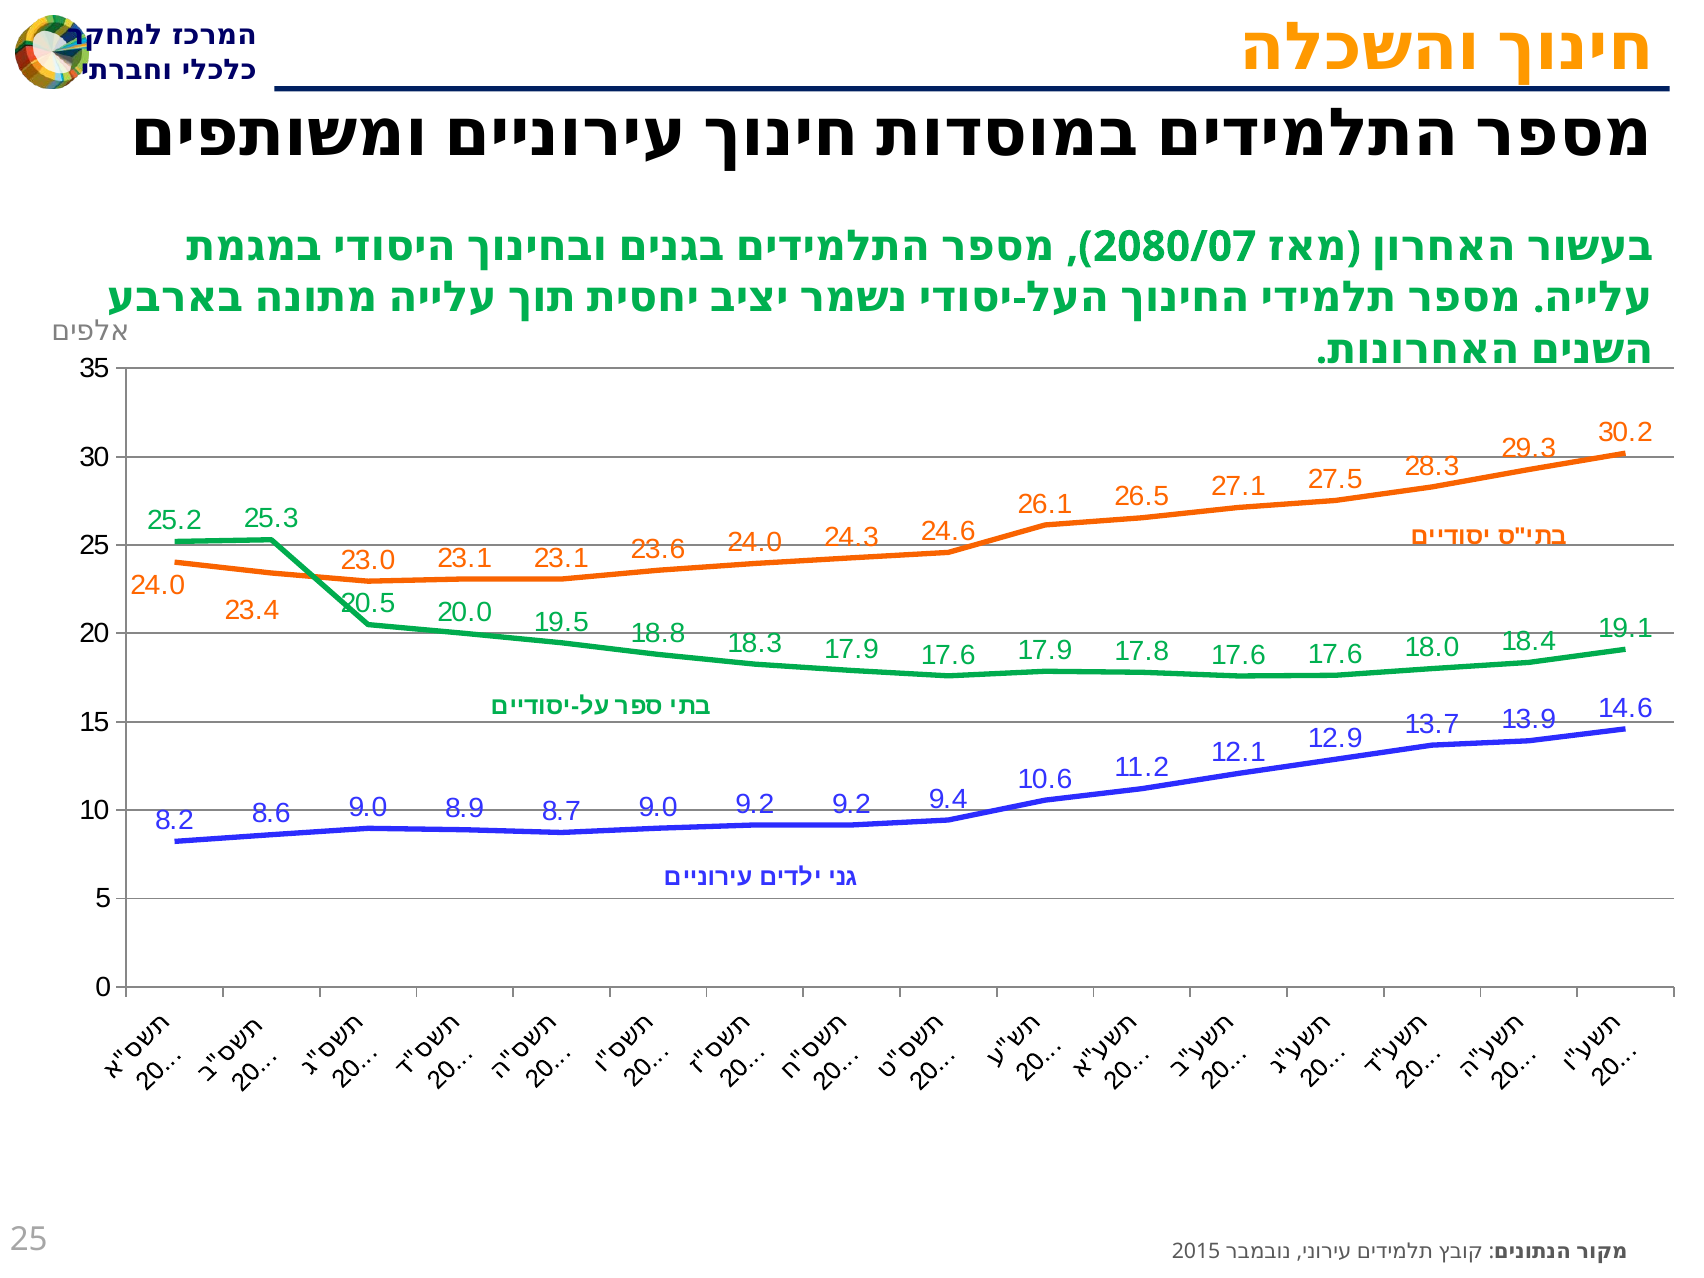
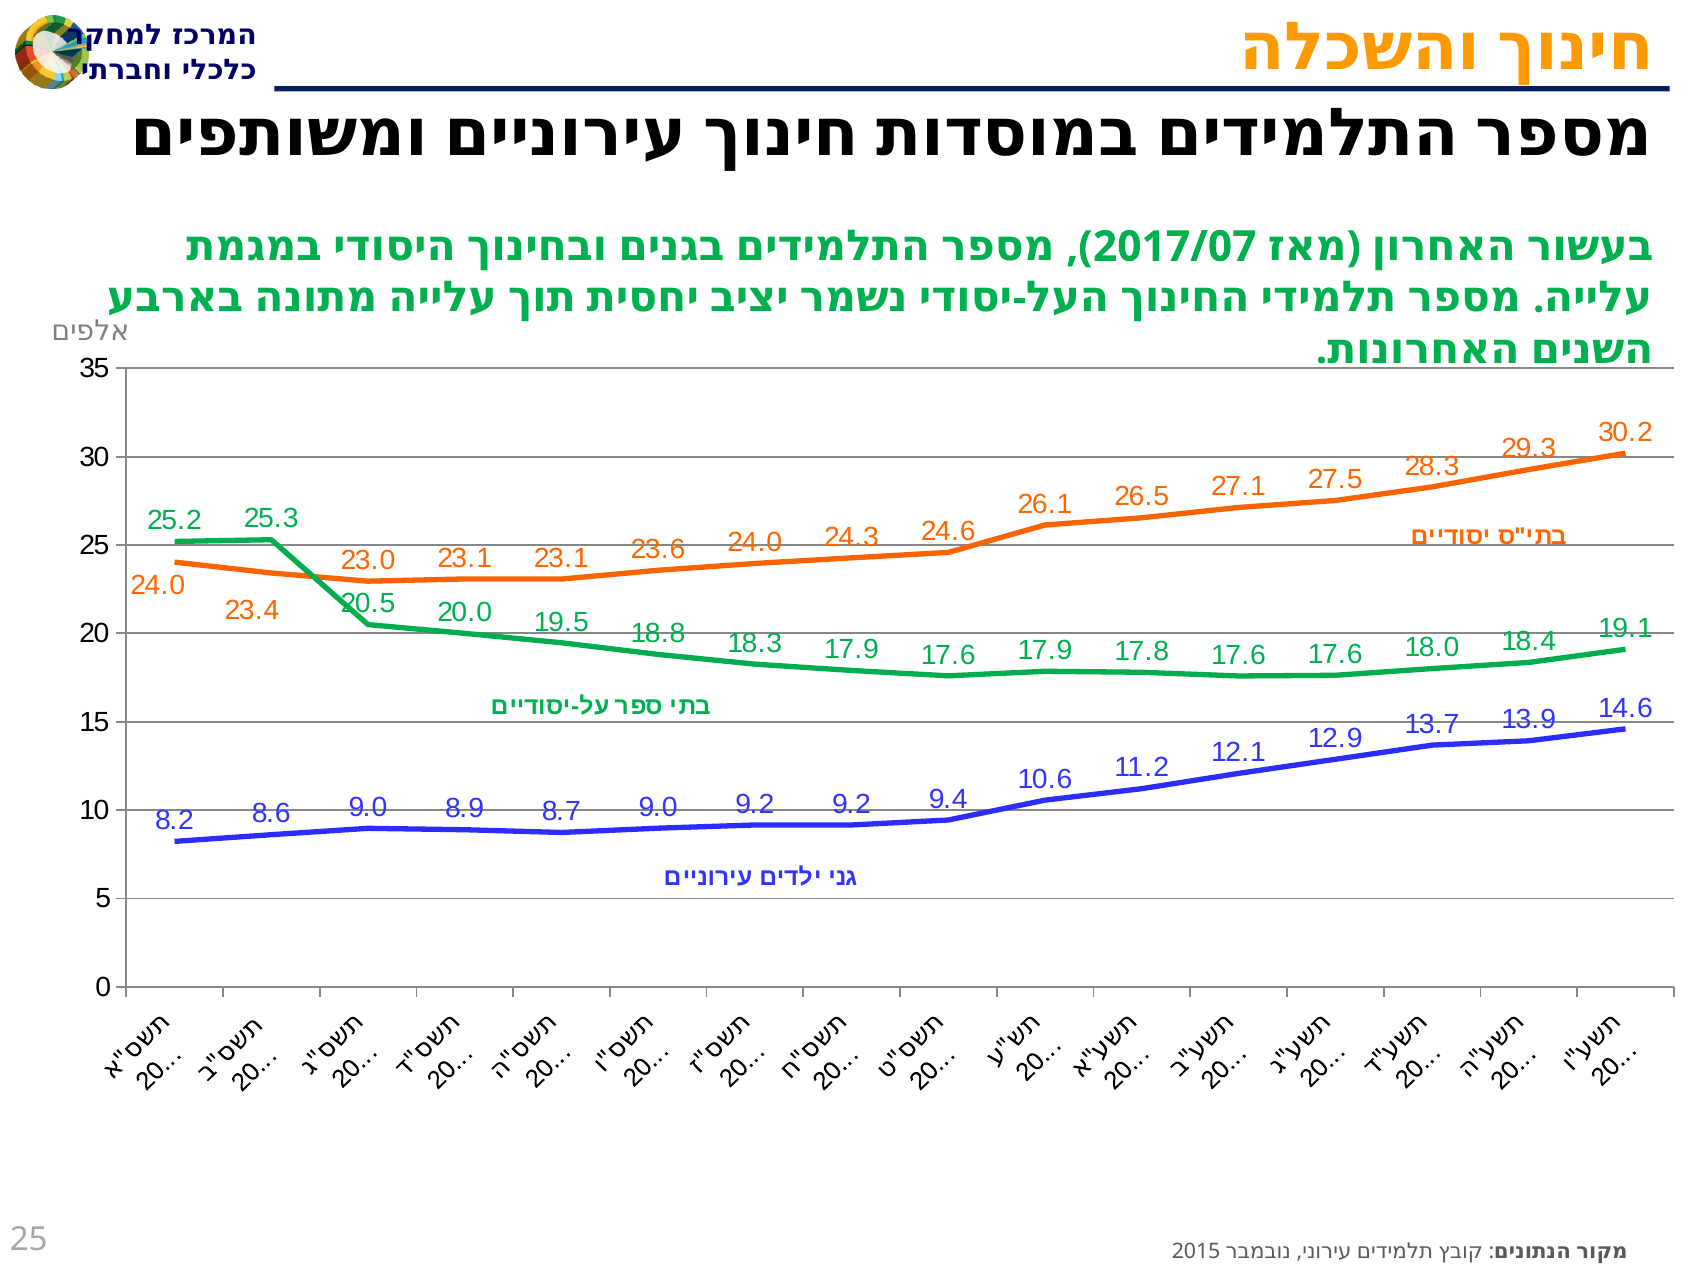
2080/07: 2080/07 -> 2017/07 (1175, 247)
